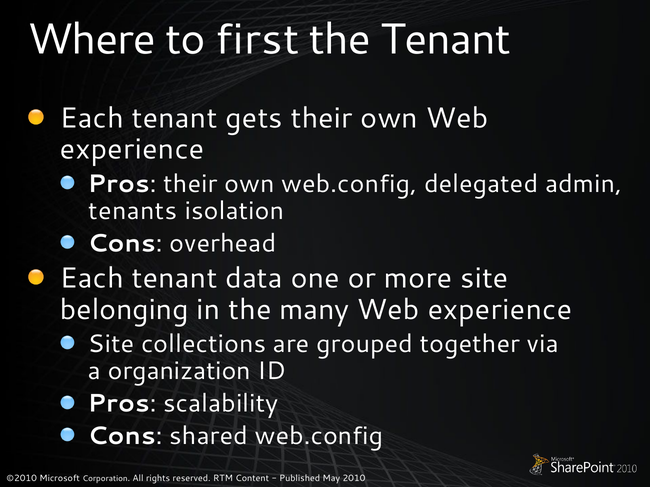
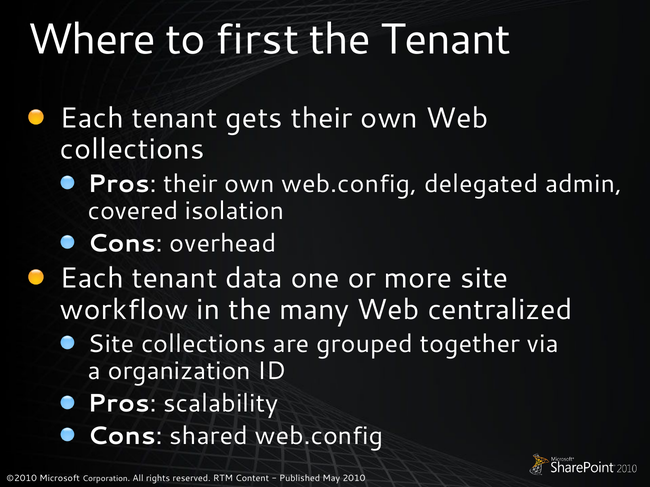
experience: experience -> collections (132, 150)
tenants: tenants -> covered (133, 211)
belonging: belonging -> workflow (124, 310)
experience: experience -> centralized (500, 310)
